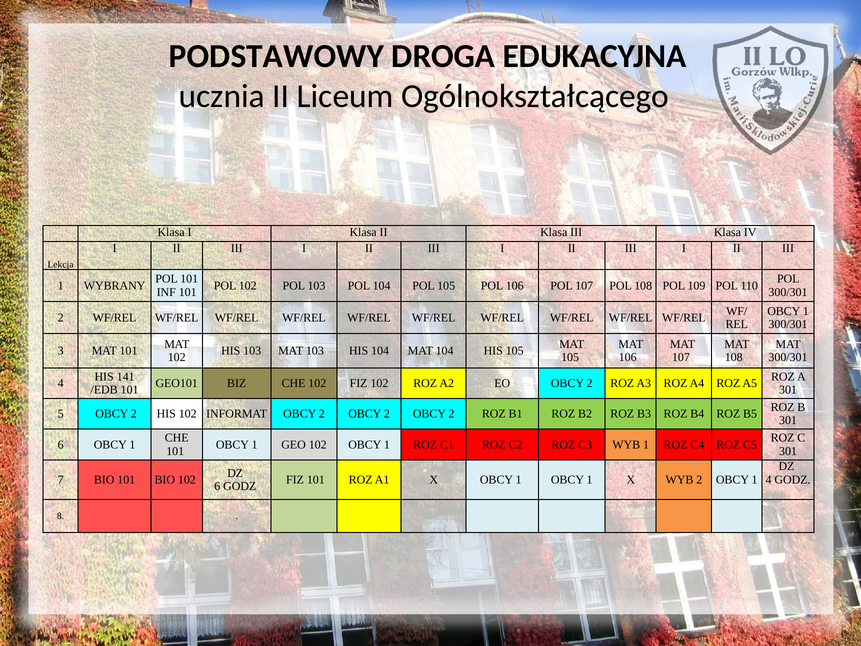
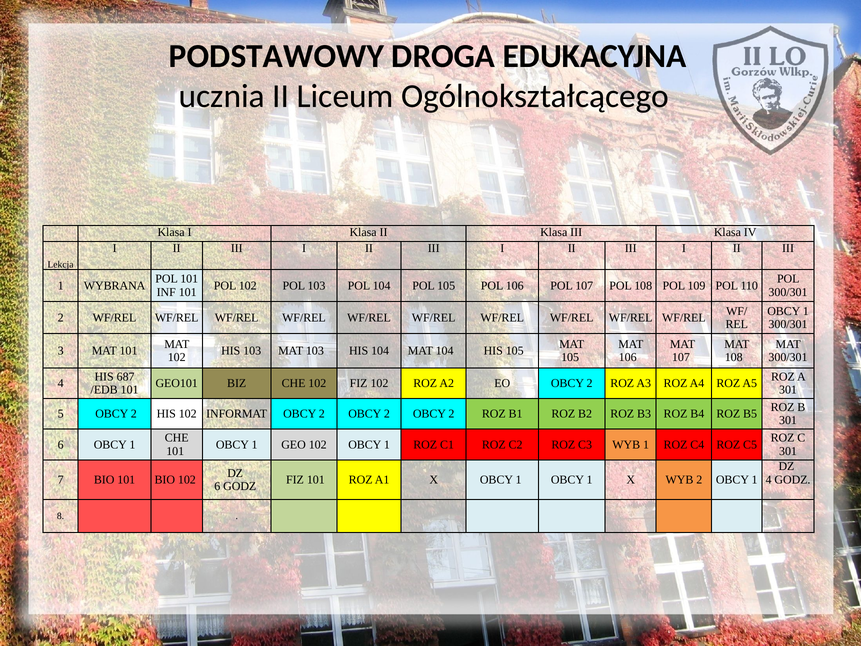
WYBRANY: WYBRANY -> WYBRANA (115, 286)
141: 141 -> 687 (126, 377)
